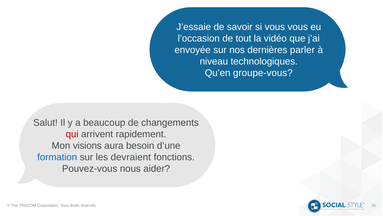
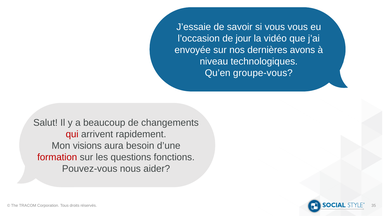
tout: tout -> jour (243, 38)
parler: parler -> avons (303, 50)
formation colour: blue -> red (57, 157)
devraient: devraient -> questions (131, 157)
